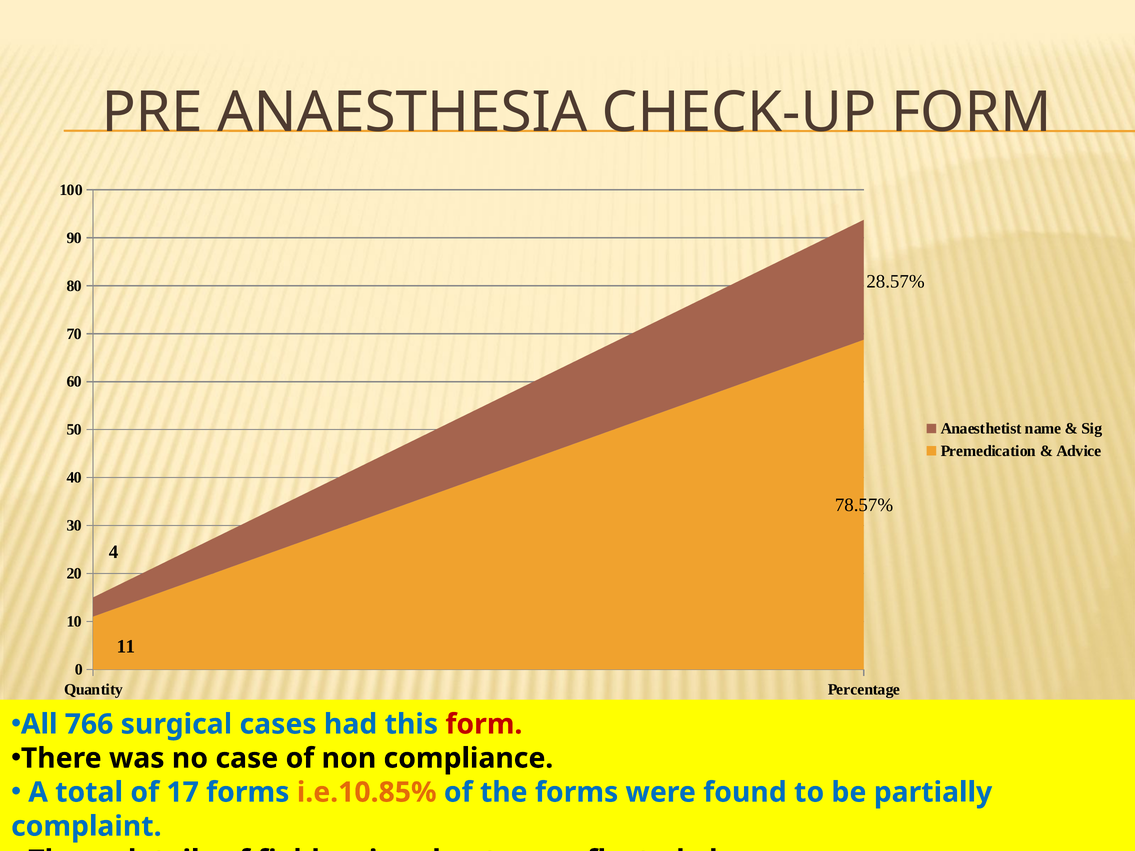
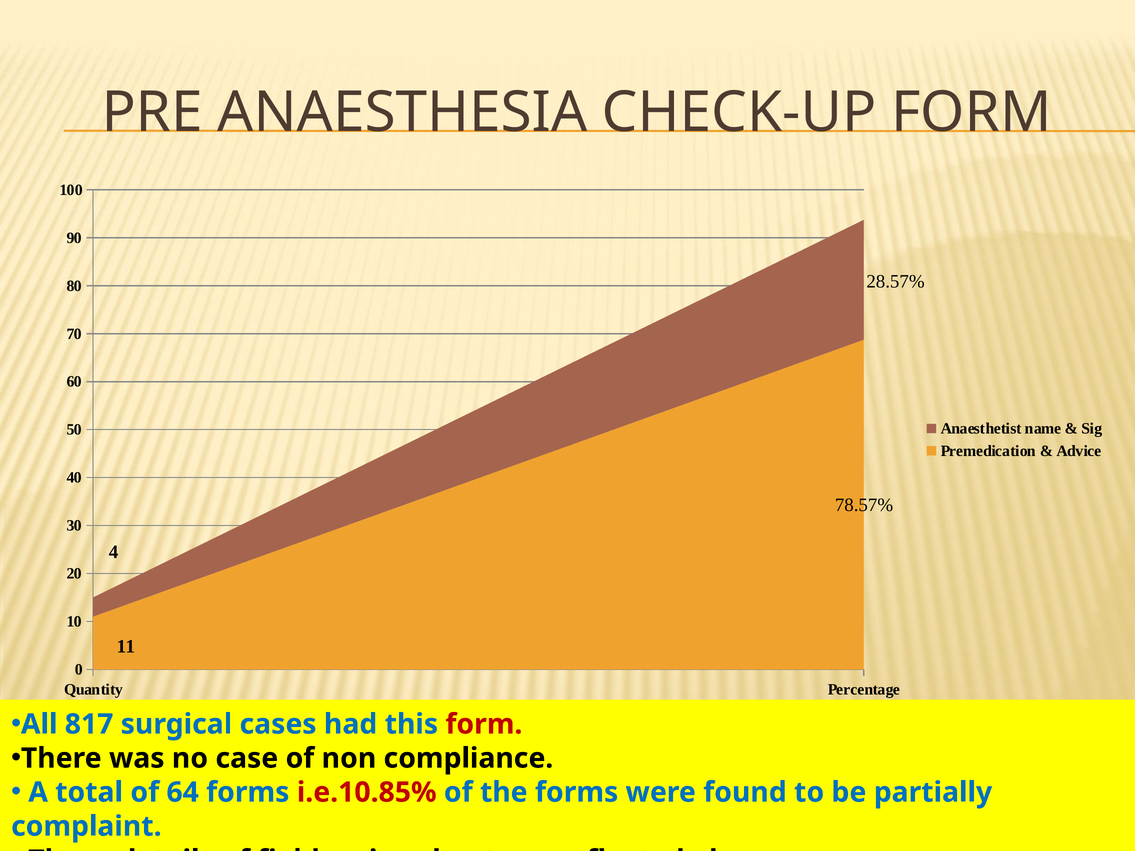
766: 766 -> 817 (89, 724)
17: 17 -> 64 (183, 793)
i.e.10.85% colour: orange -> red (367, 793)
